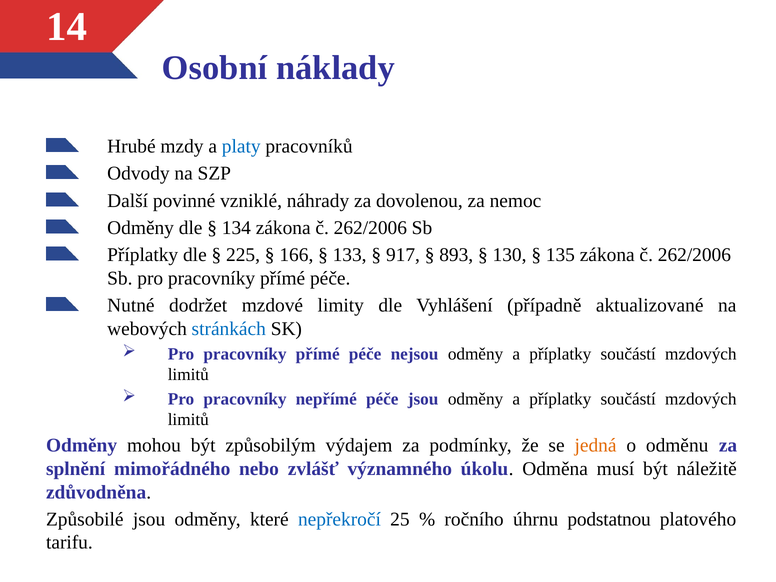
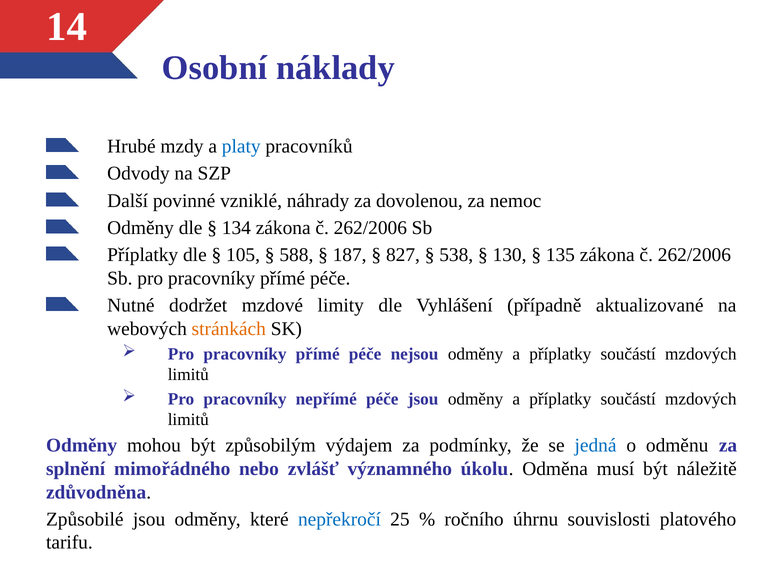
225: 225 -> 105 (243, 255)
166: 166 -> 588 (296, 255)
133: 133 -> 187 (350, 255)
917: 917 -> 827 (403, 255)
893: 893 -> 538 (456, 255)
stránkách colour: blue -> orange (229, 329)
jedná colour: orange -> blue (596, 446)
podstatnou: podstatnou -> souvislosti (609, 519)
